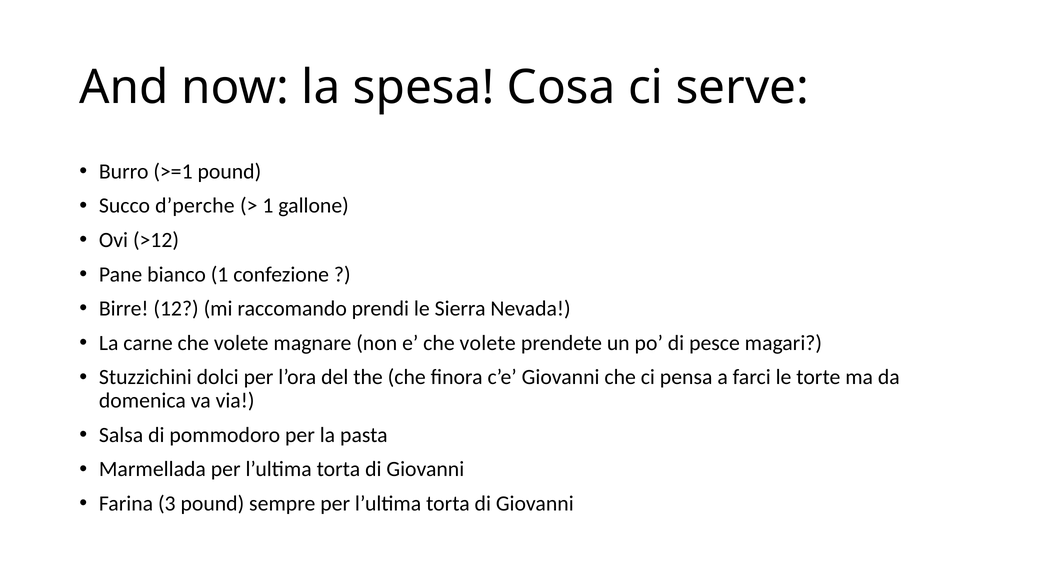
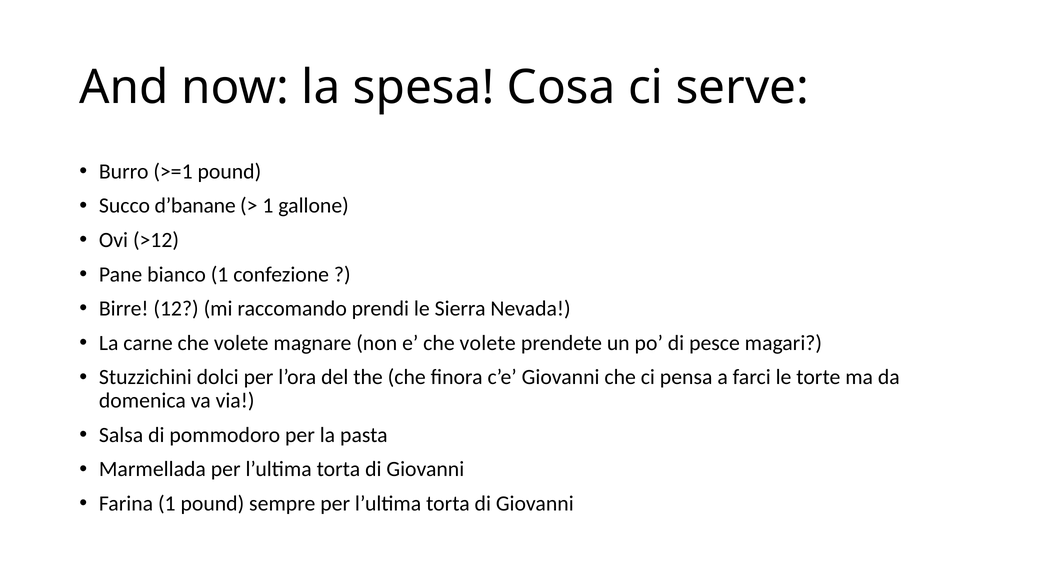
d’perche: d’perche -> d’banane (195, 206)
Farina 3: 3 -> 1 (167, 504)
